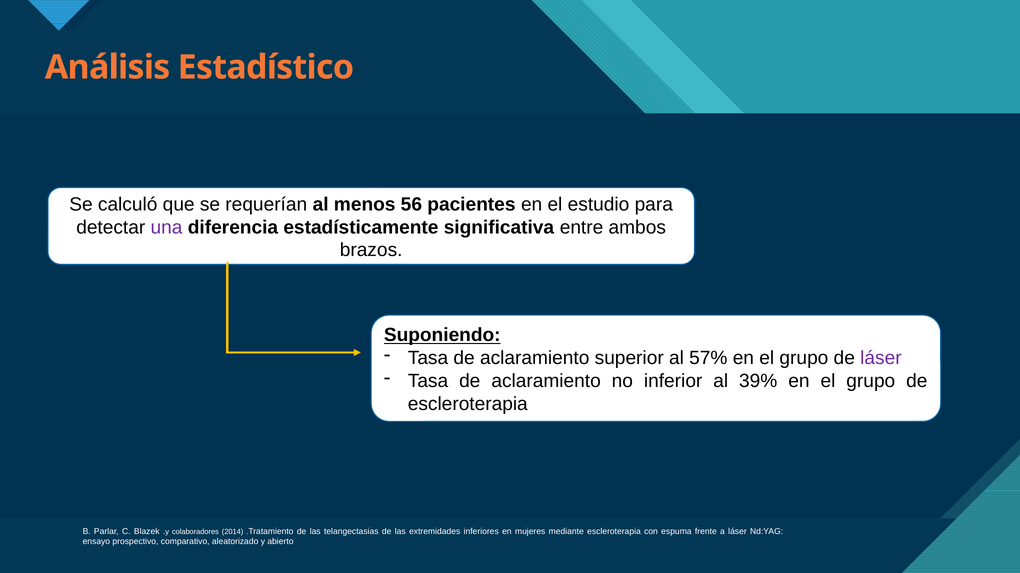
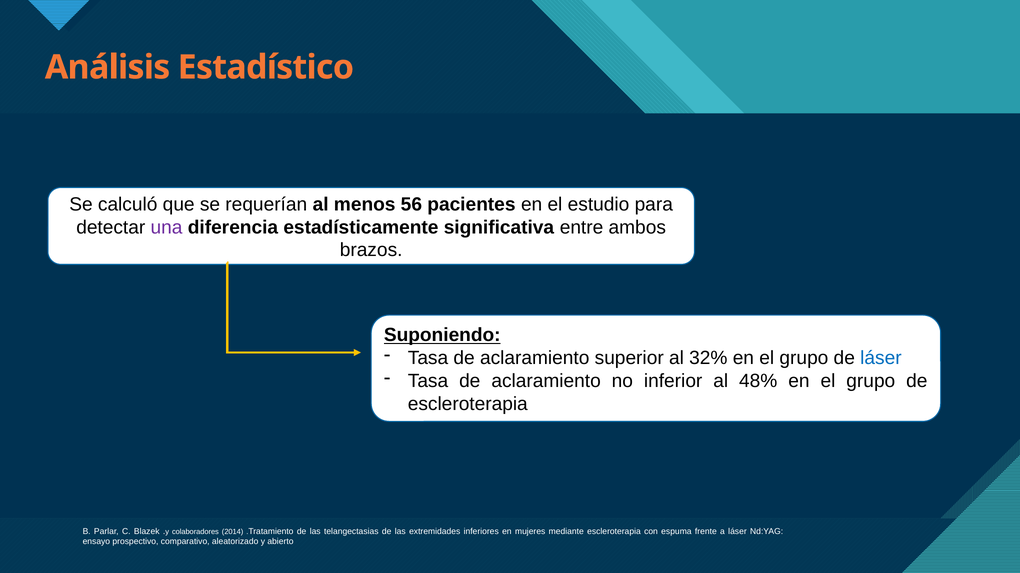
57%: 57% -> 32% (708, 359)
láser colour: purple -> blue (881, 359)
39%: 39% -> 48% (758, 382)
